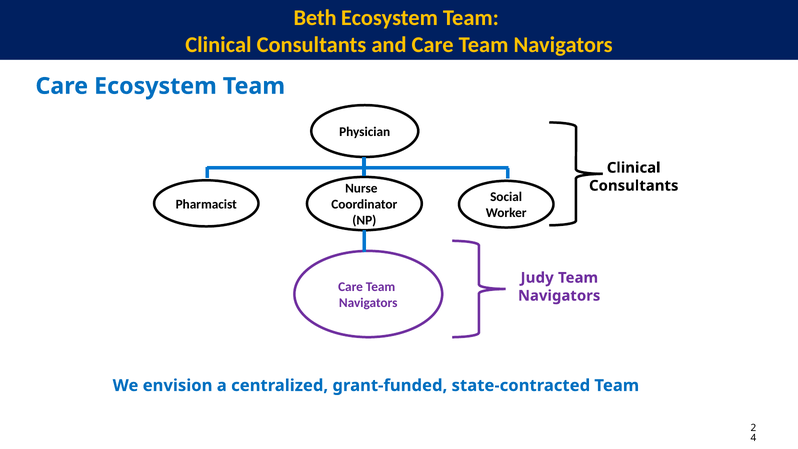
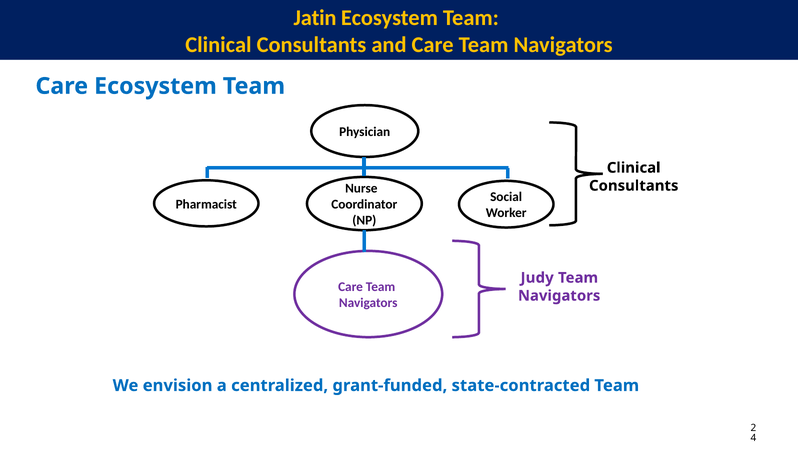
Beth: Beth -> Jatin (315, 18)
